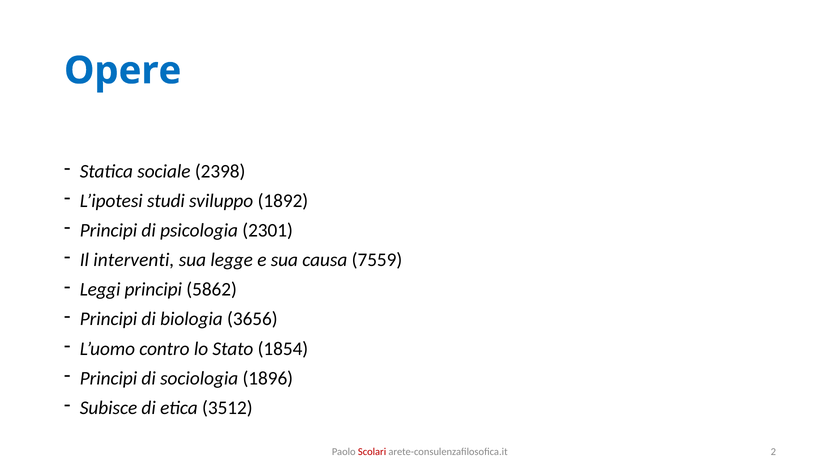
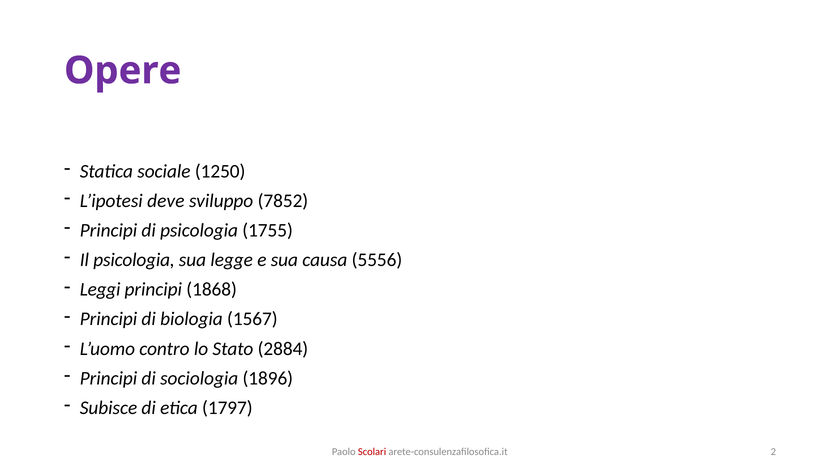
Opere colour: blue -> purple (123, 71)
2398: 2398 -> 1250 (220, 171)
studi: studi -> deve (166, 201)
1892: 1892 -> 7852 (283, 201)
2301: 2301 -> 1755 (268, 230)
Il interventi: interventi -> psicologia (134, 260)
7559: 7559 -> 5556 (377, 260)
5862: 5862 -> 1868 (212, 289)
3656: 3656 -> 1567 (252, 319)
1854: 1854 -> 2884 (283, 348)
3512: 3512 -> 1797 (227, 407)
